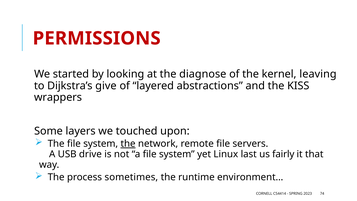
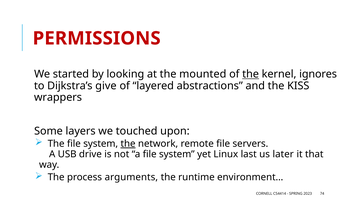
diagnose: diagnose -> mounted (203, 74)
the underline: none -> present (251, 74)
leaving: leaving -> ignores (318, 74)
fairly: fairly -> later (283, 154)
sometimes: sometimes -> arguments (131, 177)
